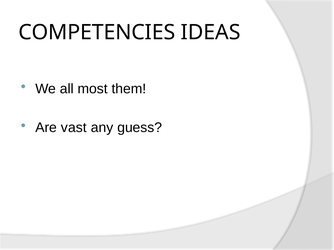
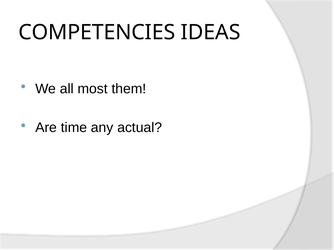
vast: vast -> time (74, 128)
guess: guess -> actual (140, 128)
